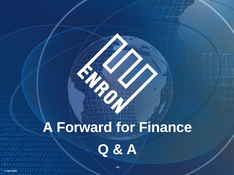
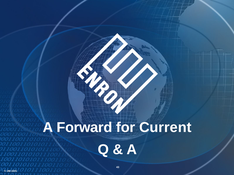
Finance: Finance -> Current (165, 128)
